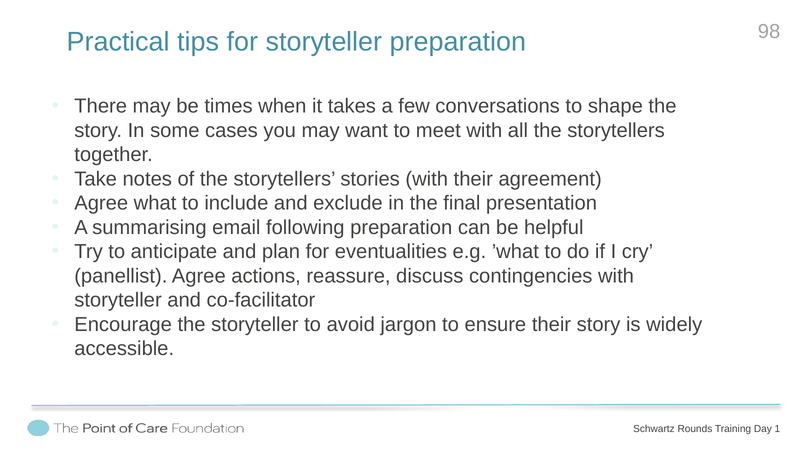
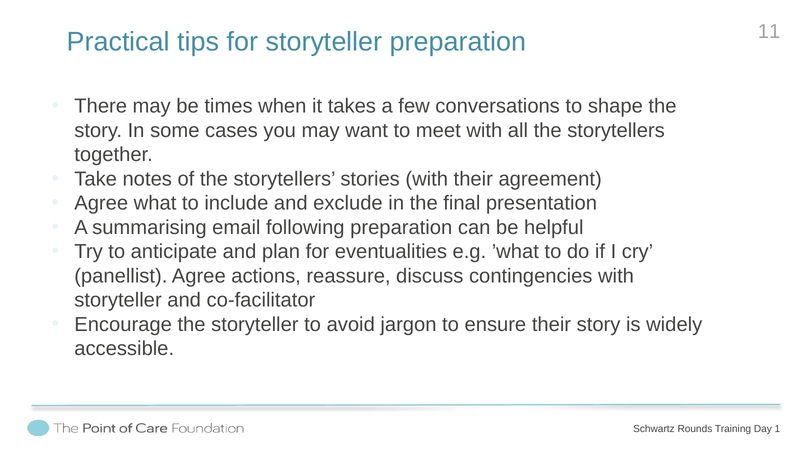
98: 98 -> 11 (769, 32)
